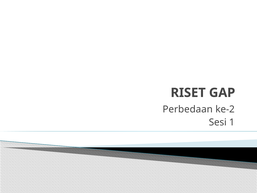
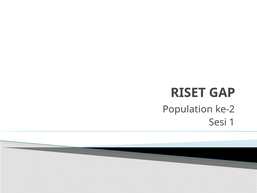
Perbedaan: Perbedaan -> Population (188, 109)
